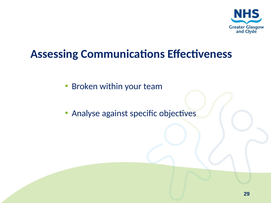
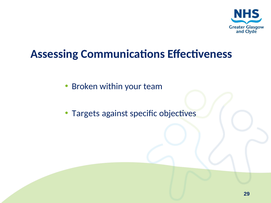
Analyse: Analyse -> Targets (86, 114)
